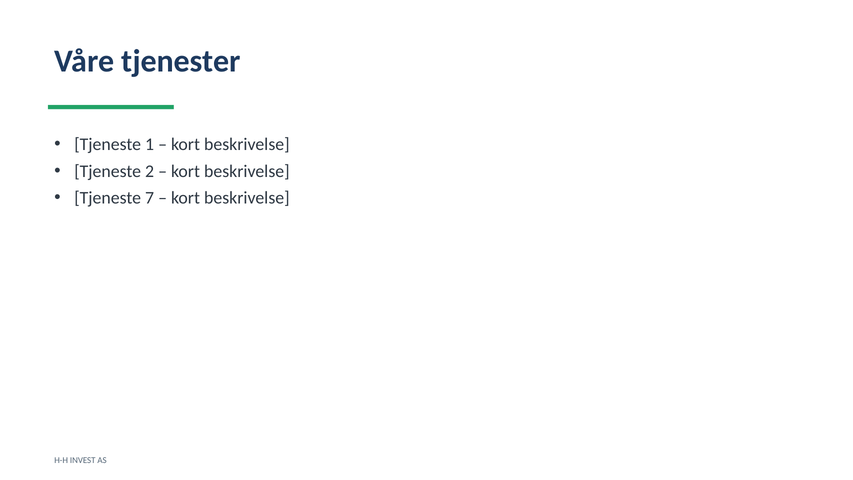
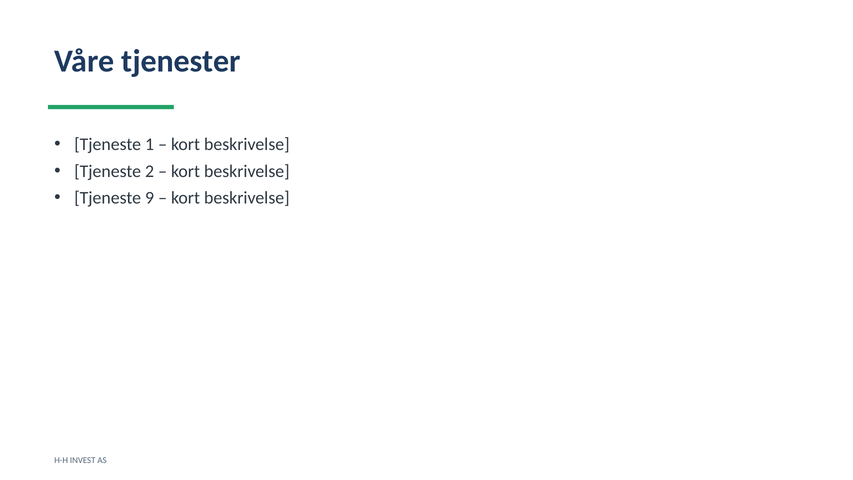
7: 7 -> 9 (150, 198)
